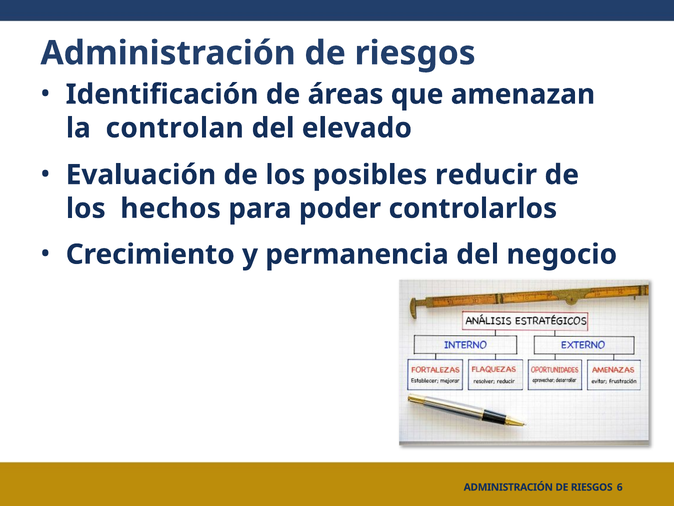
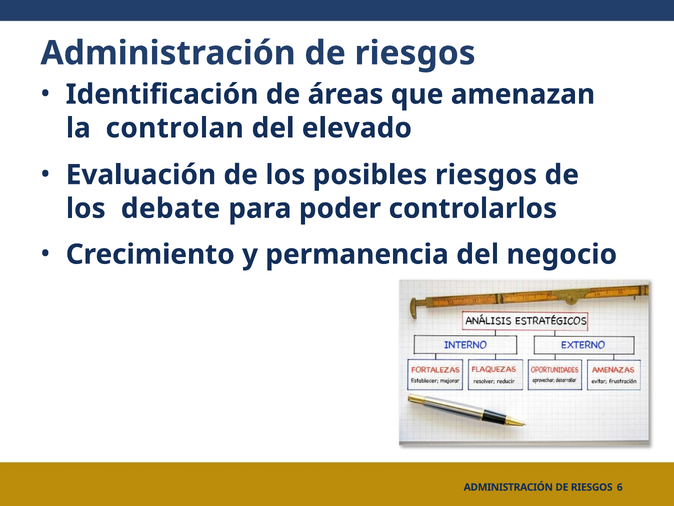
posibles reducir: reducir -> riesgos (486, 175)
hechos: hechos -> debate (171, 208)
